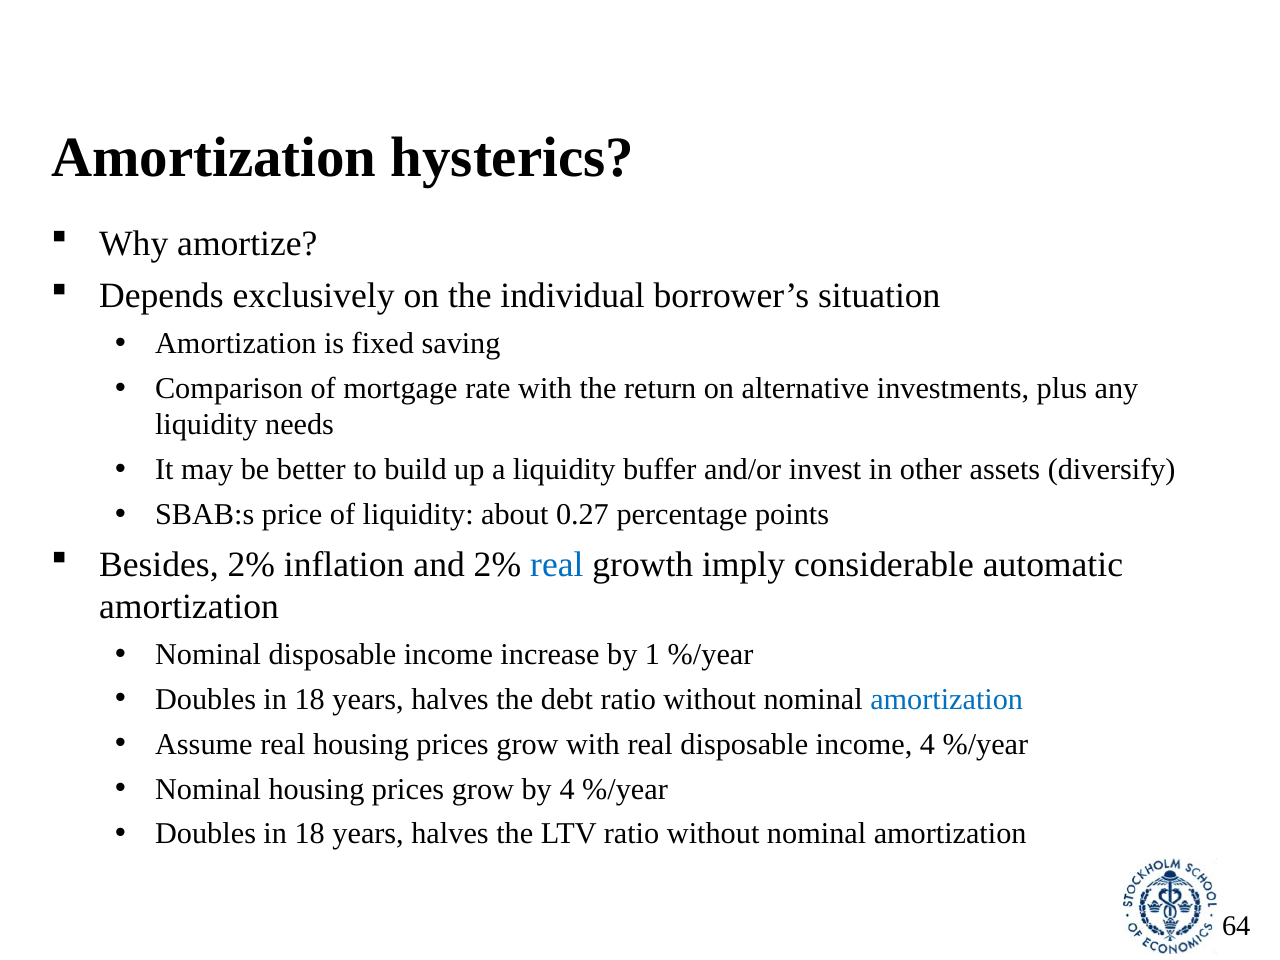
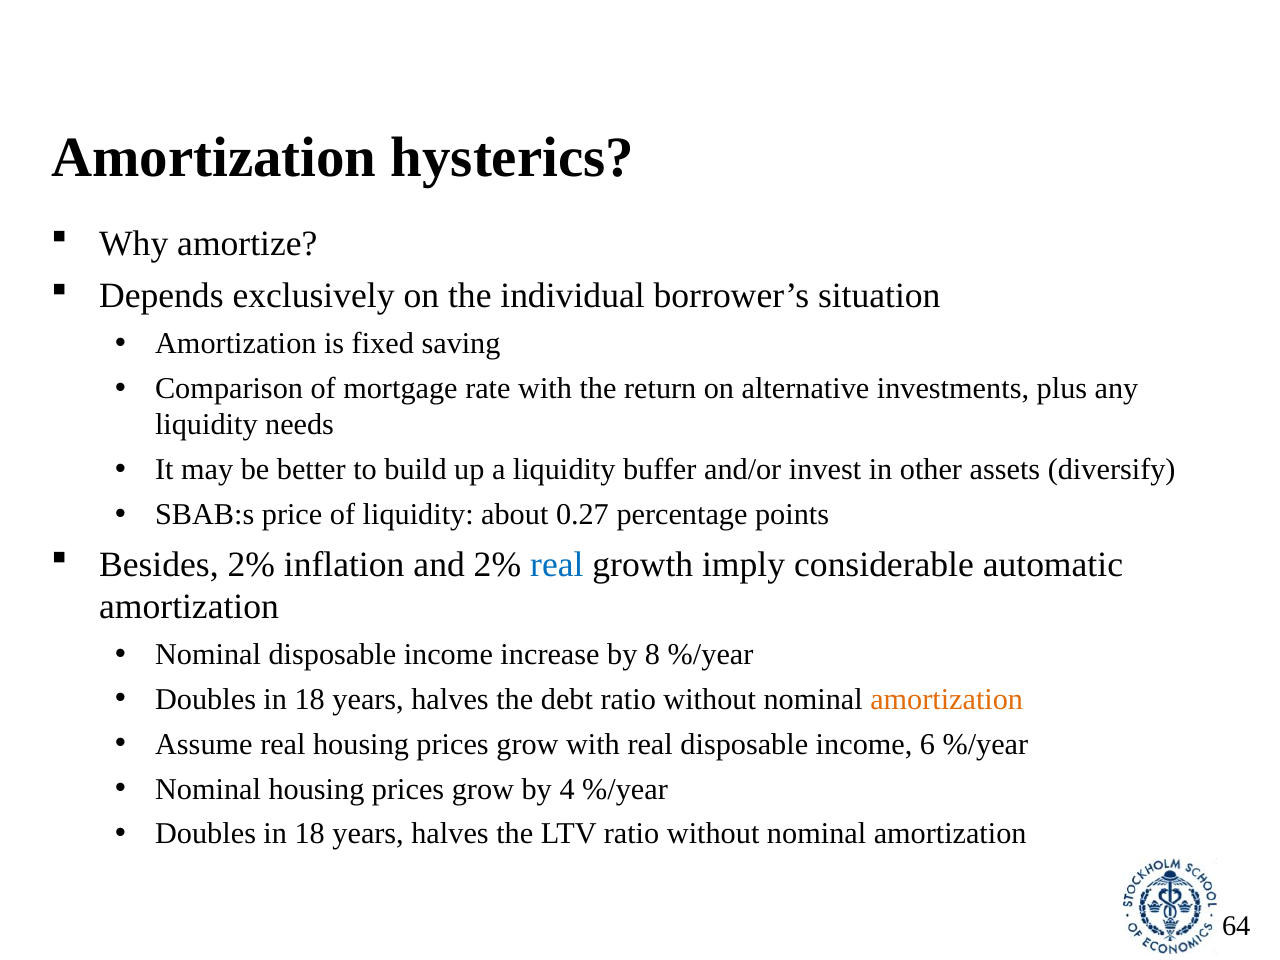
1: 1 -> 8 (652, 655)
amortization colour: blue -> orange (947, 699)
income 4: 4 -> 6 (927, 744)
